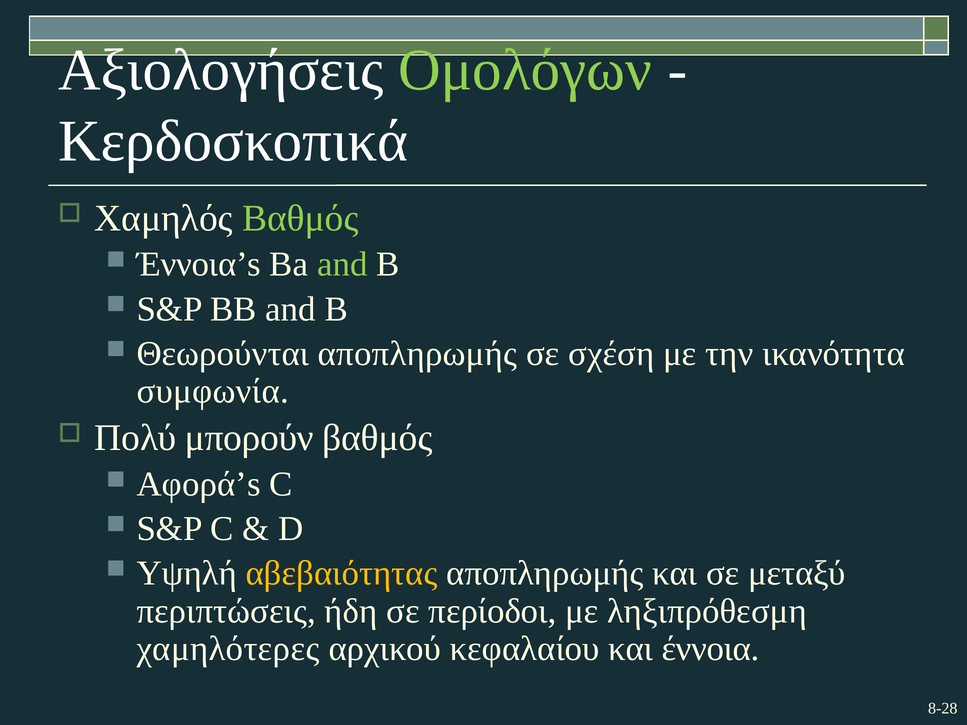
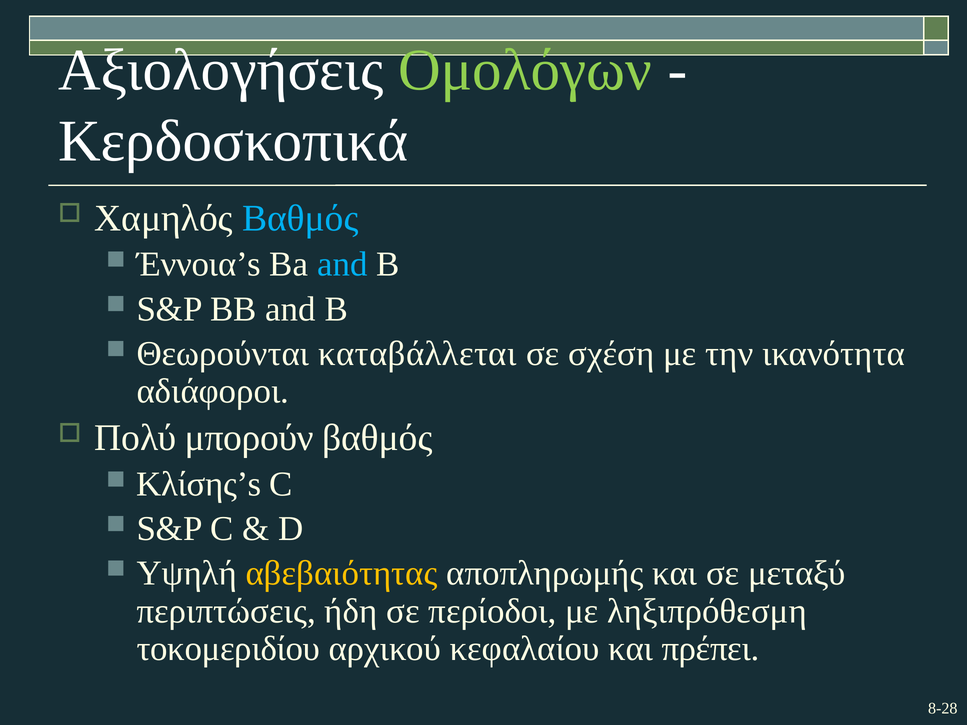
Βαθμός colour: light green -> light blue (300, 218)
and colour: light green -> light blue (342, 264)
Θεωρούνται αποπληρωμής: αποπληρωμής -> καταβάλλεται (417, 354)
συμφωνία: συμφωνία -> αδιάφοροι (213, 391)
Αφορά’s: Αφορά’s -> Κλίσης’s (199, 484)
χαμηλότερες: χαμηλότερες -> τοκομεριδίου (228, 649)
έννοια: έννοια -> πρέπει (711, 649)
